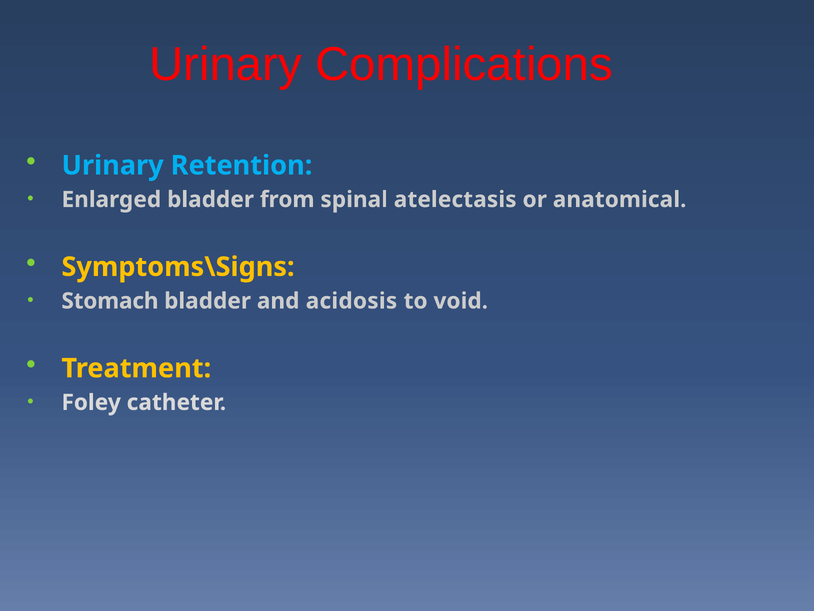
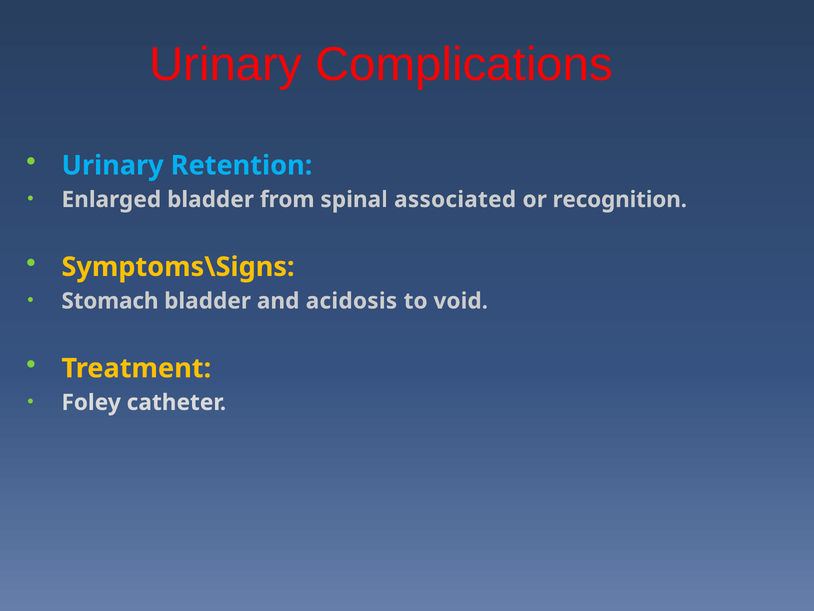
atelectasis: atelectasis -> associated (455, 199)
anatomical: anatomical -> recognition (620, 199)
